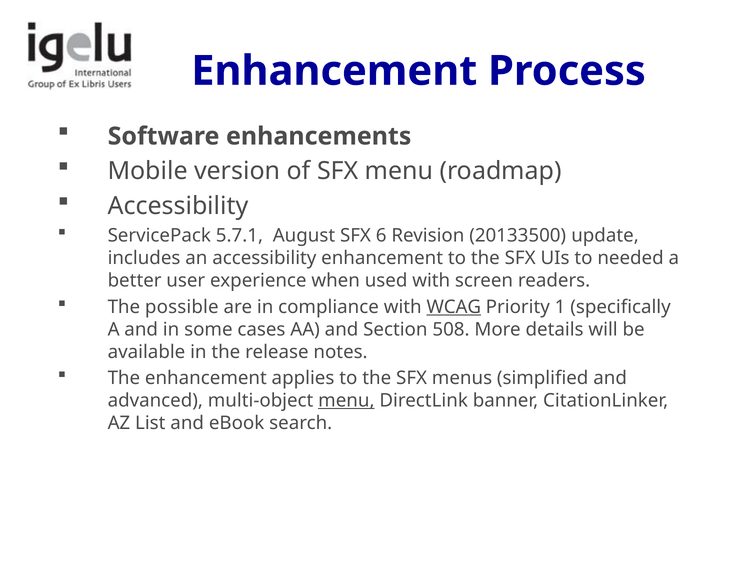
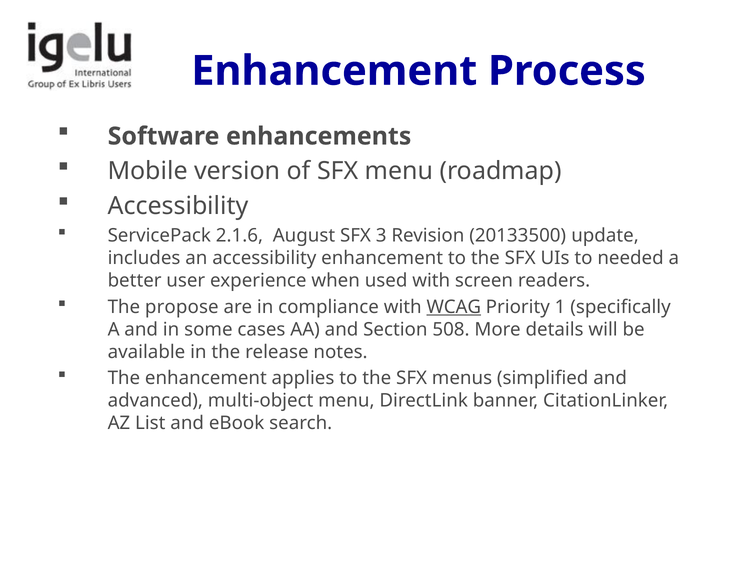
5.7.1: 5.7.1 -> 2.1.6 (239, 236)
6: 6 -> 3 (381, 236)
possible: possible -> propose (182, 307)
menu underline: present -> none (346, 401)
